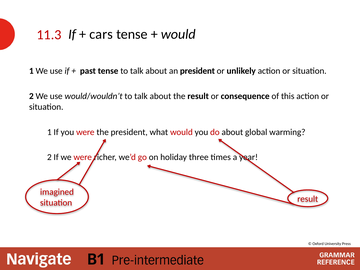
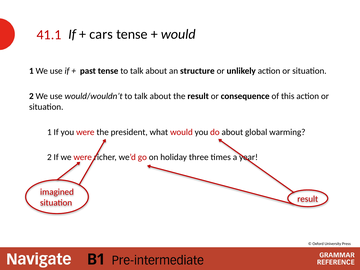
11.3: 11.3 -> 41.1 (49, 35)
an president: president -> structure (197, 71)
